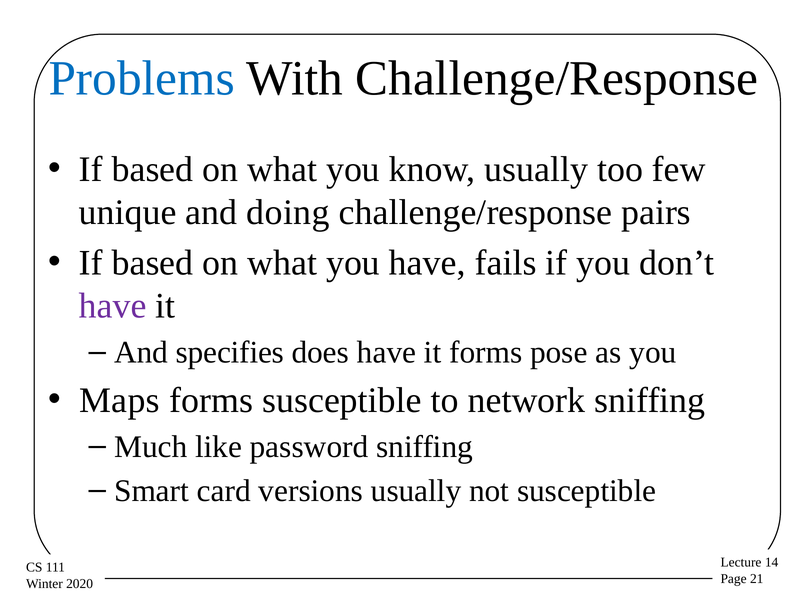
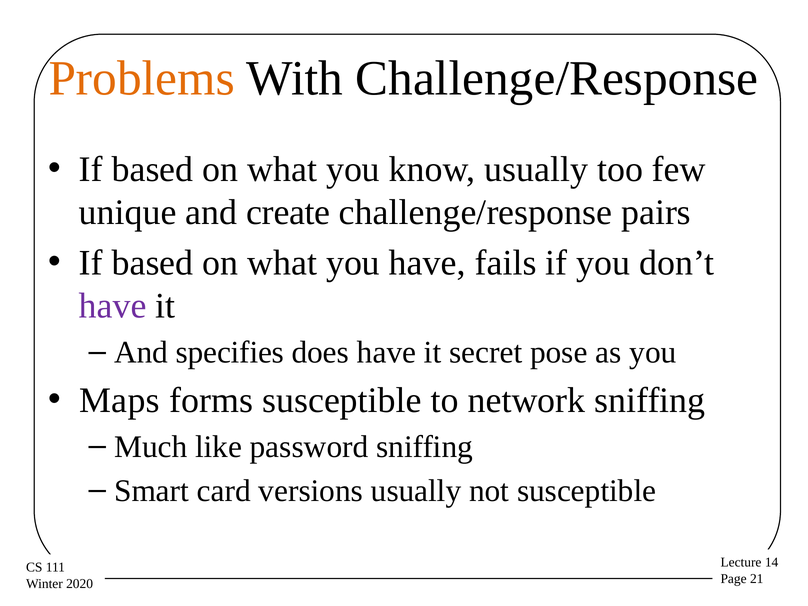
Problems colour: blue -> orange (142, 78)
doing: doing -> create (288, 213)
it forms: forms -> secret (486, 352)
